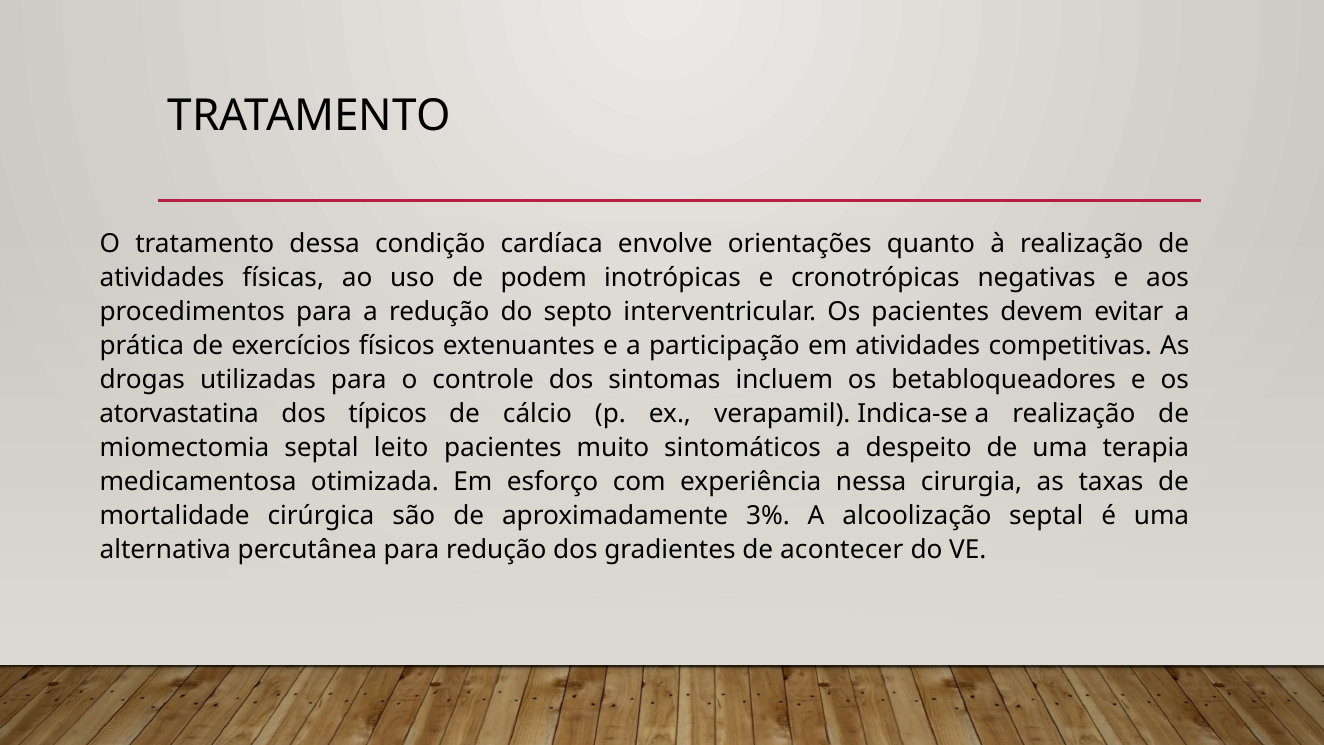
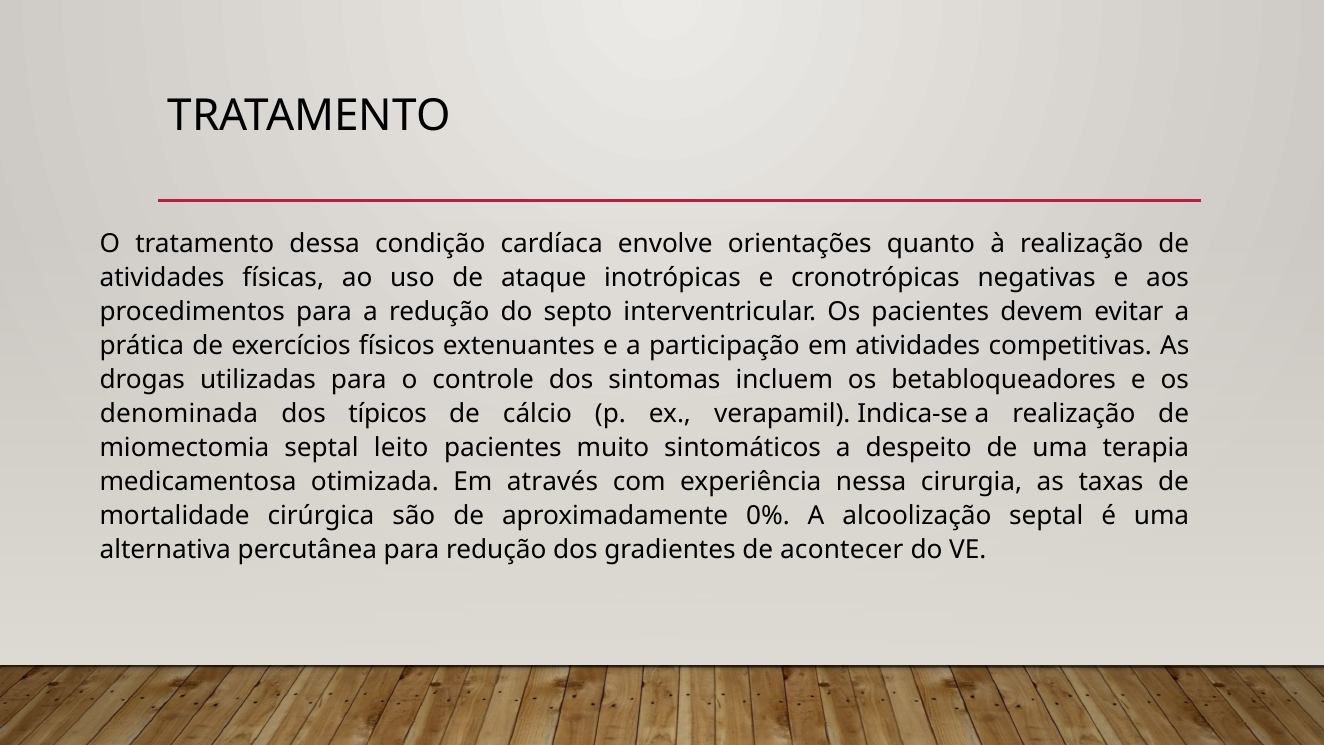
podem: podem -> ataque (544, 278)
atorvastatina: atorvastatina -> denominada (179, 414)
esforço: esforço -> através (553, 481)
3%: 3% -> 0% (768, 515)
